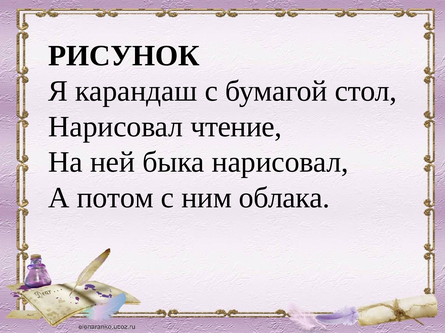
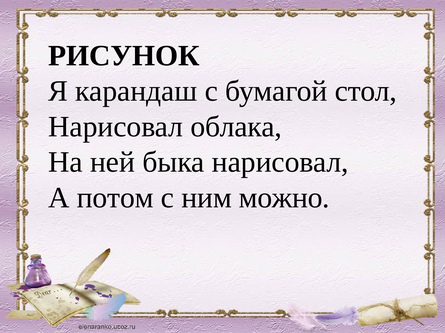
чтение: чтение -> облака (236, 127)
облака: облака -> можно (284, 198)
